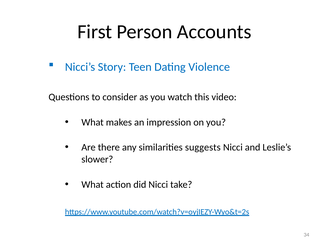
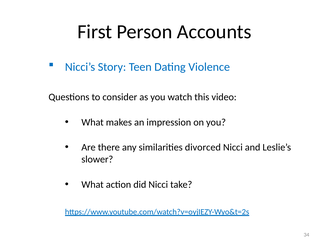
suggests: suggests -> divorced (203, 148)
